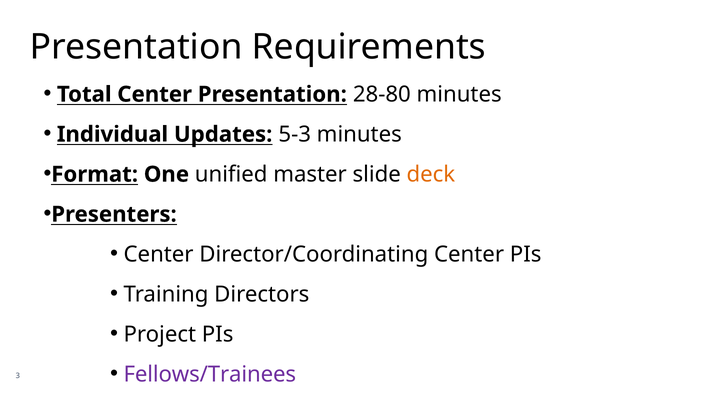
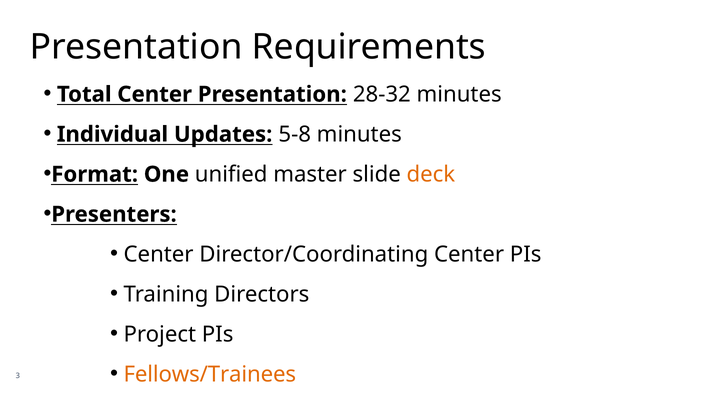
28-80: 28-80 -> 28-32 (382, 94)
5-3: 5-3 -> 5-8 (295, 134)
Fellows/Trainees colour: purple -> orange (210, 374)
